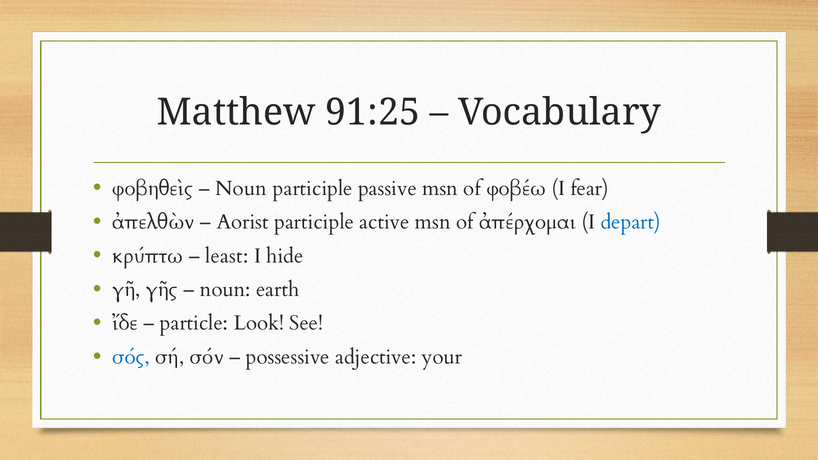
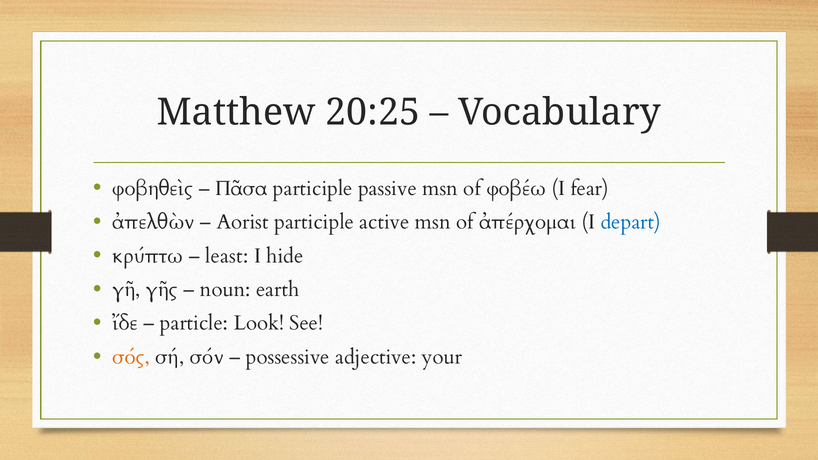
91:25: 91:25 -> 20:25 (373, 112)
Noun: Noun -> Πᾶσα (241, 188)
σός colour: blue -> orange (131, 357)
